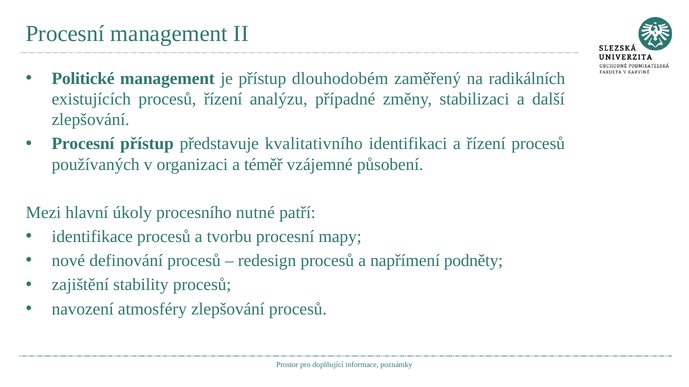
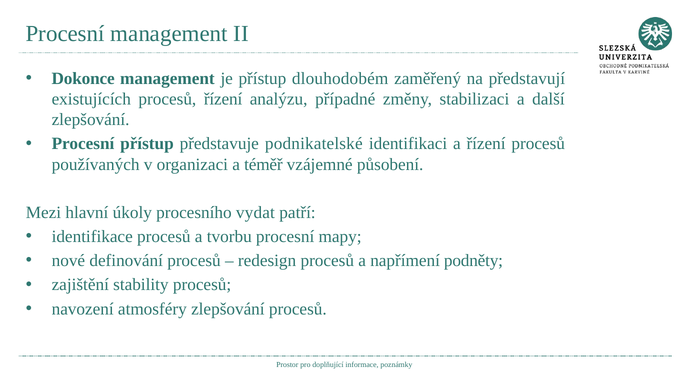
Politické: Politické -> Dokonce (83, 79)
radikálních: radikálních -> představují (527, 79)
kvalitativního: kvalitativního -> podnikatelské (314, 144)
nutné: nutné -> vydat (255, 213)
